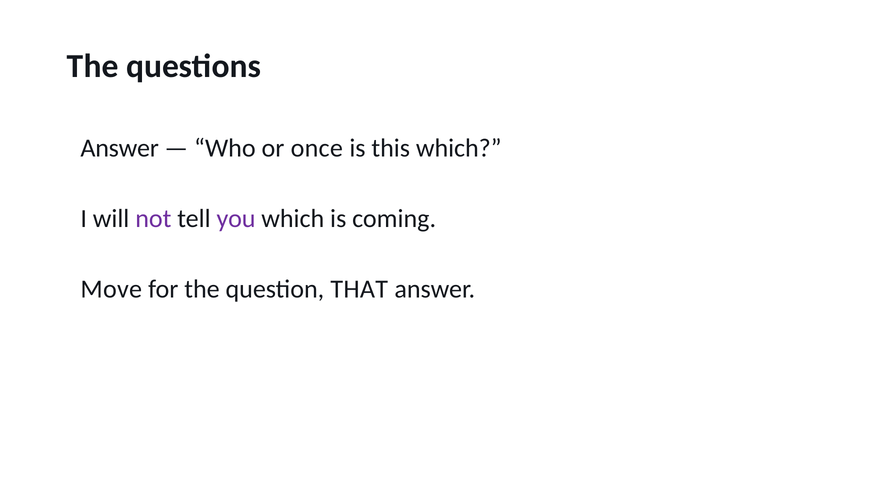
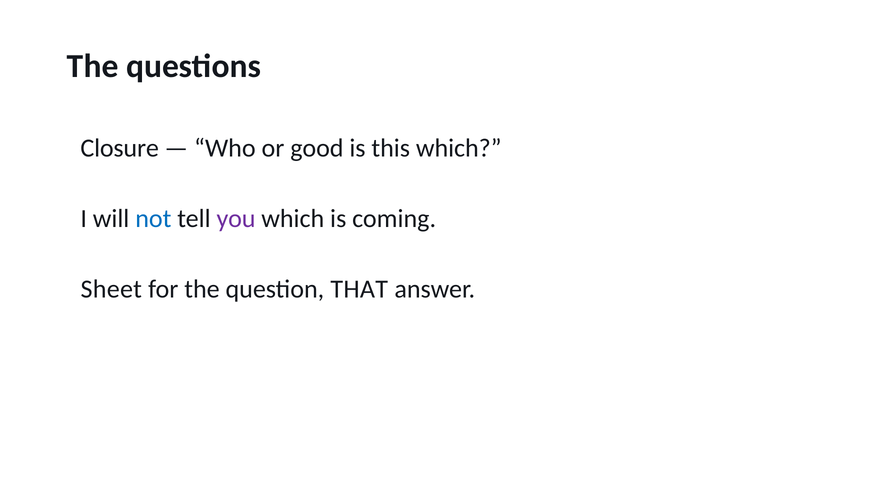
Answer: Answer -> Closure (120, 148)
once: once -> good (317, 148)
not colour: purple -> blue (153, 219)
Move: Move -> Sheet (111, 289)
